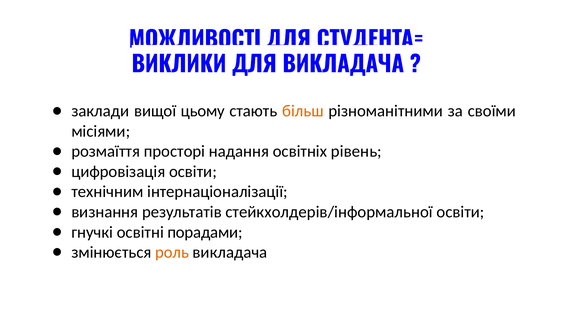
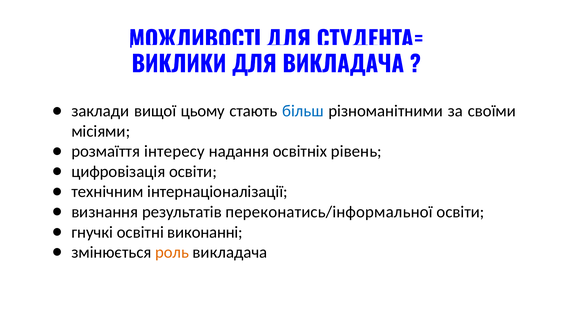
більш colour: orange -> blue (303, 111)
просторі: просторі -> інтересу (174, 151)
стейкхолдерів/інформальної: стейкхолдерів/інформальної -> переконатись/інформальної (329, 212)
порадами: порадами -> виконанні (205, 232)
